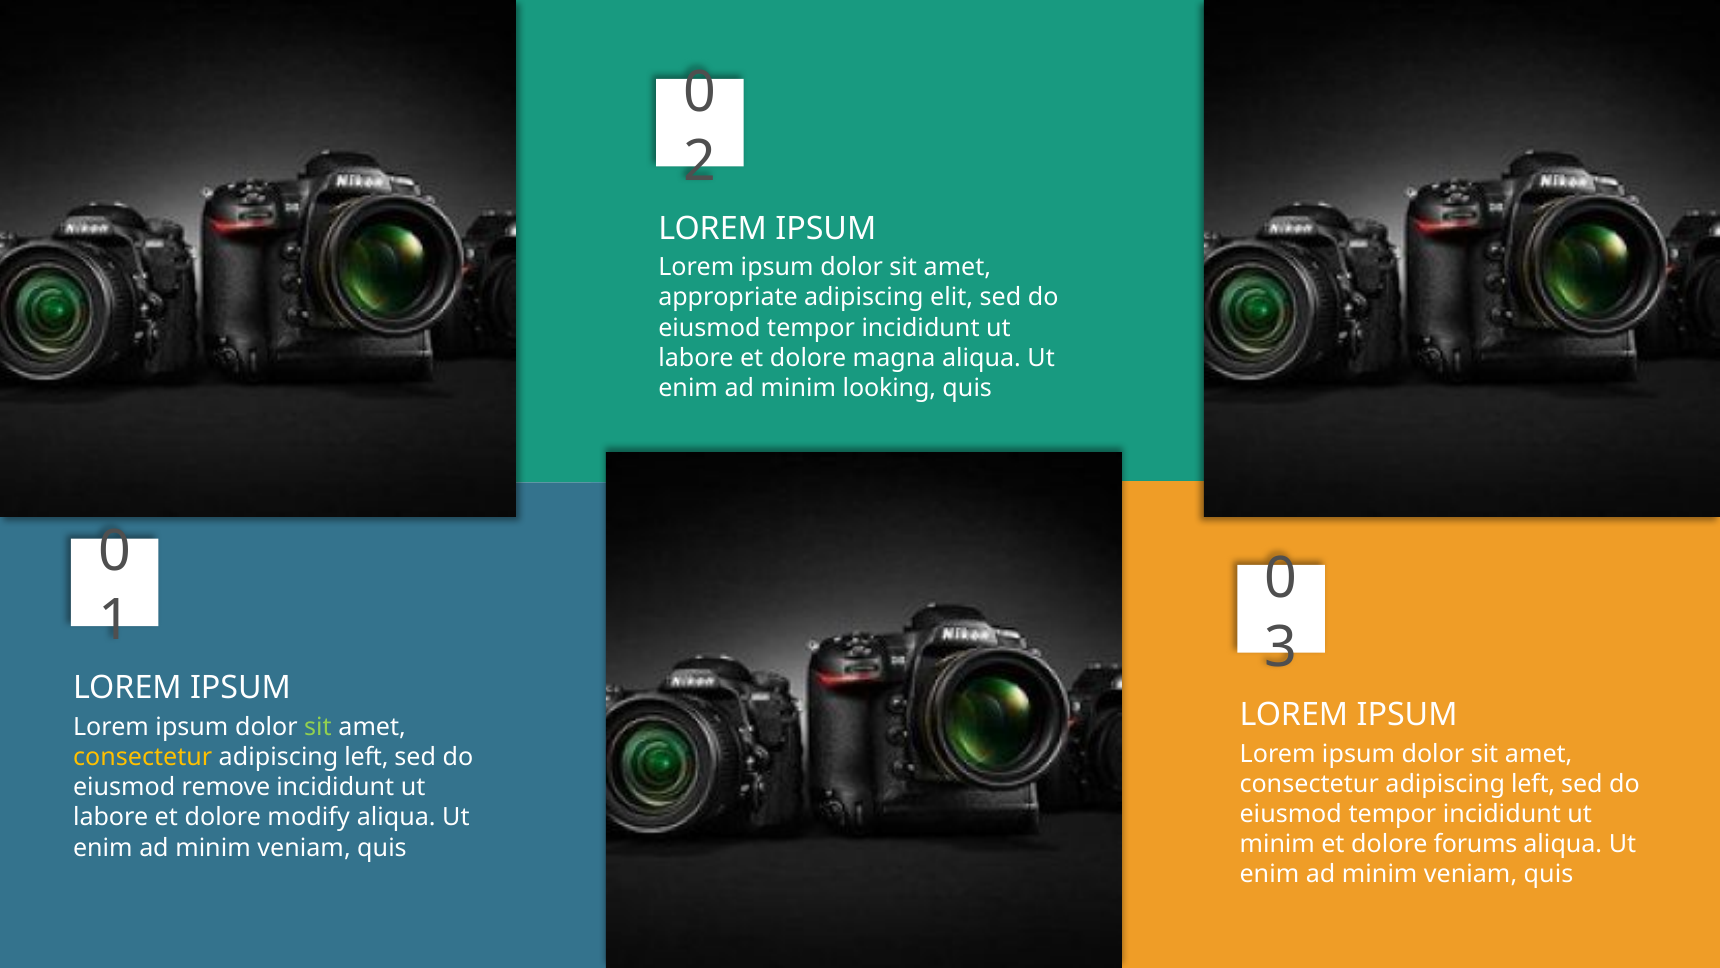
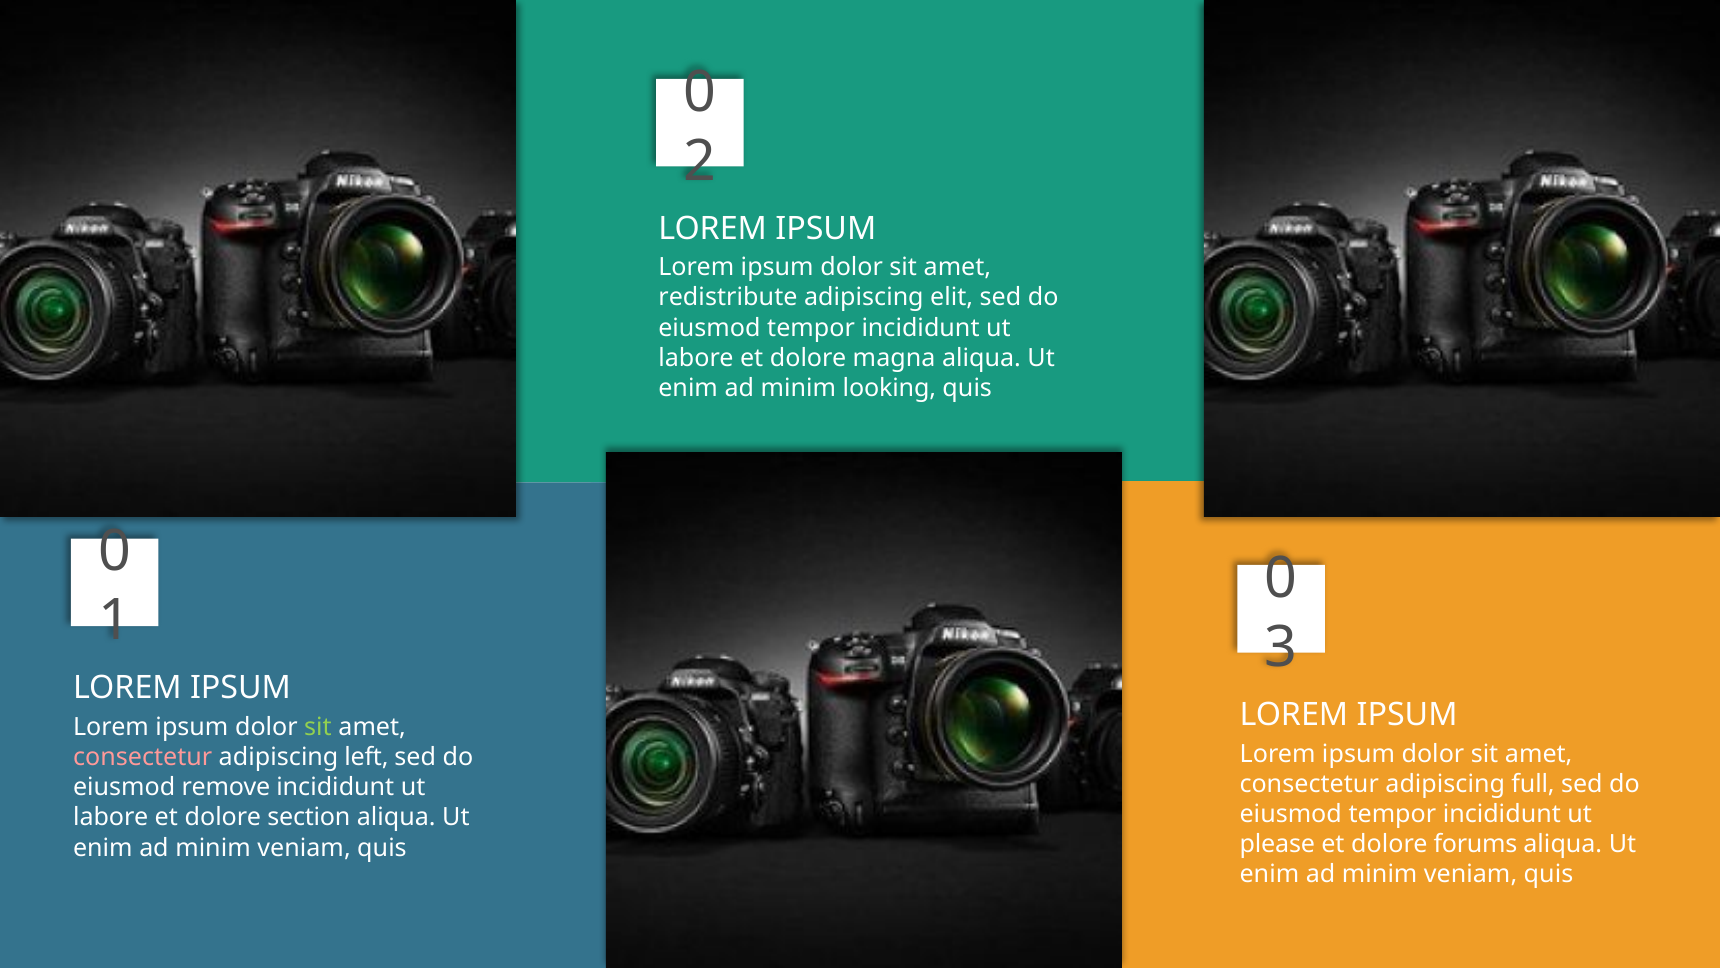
appropriate: appropriate -> redistribute (728, 298)
consectetur colour: yellow -> pink (143, 757)
left: left -> full (1533, 783)
modify: modify -> section (309, 817)
minim: minim -> please (1277, 844)
